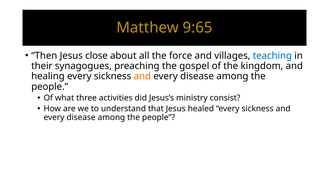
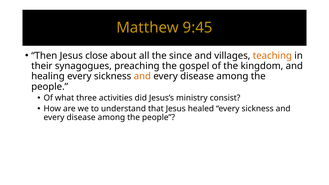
9:65: 9:65 -> 9:45 (198, 28)
force: force -> since (181, 56)
teaching colour: blue -> orange (272, 56)
